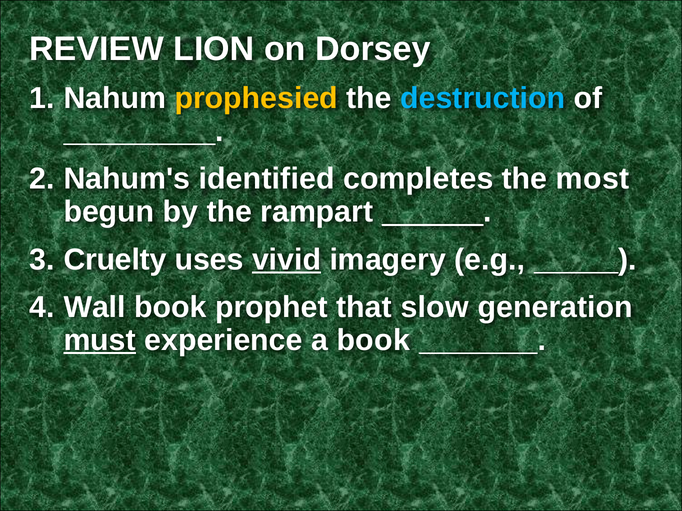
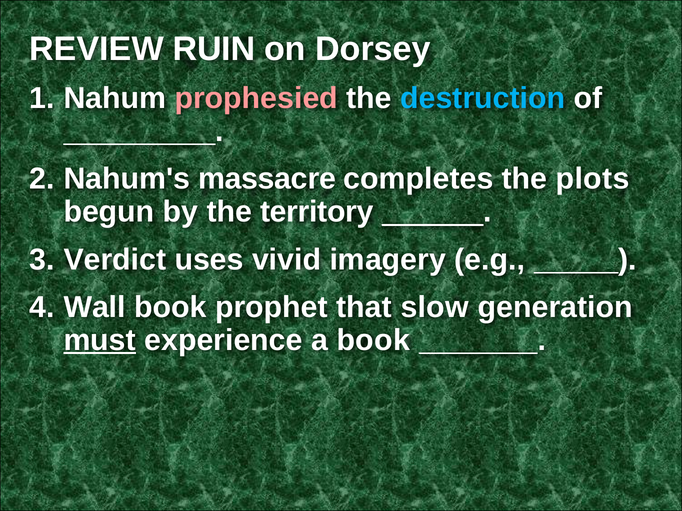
LION: LION -> RUIN (214, 49)
prophesied colour: yellow -> pink (256, 98)
identified: identified -> massacre (267, 179)
most: most -> plots (593, 179)
rampart: rampart -> territory (317, 212)
Cruelty: Cruelty -> Verdict (115, 260)
vivid underline: present -> none (287, 260)
